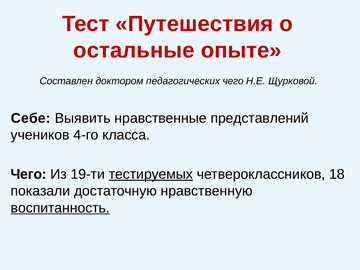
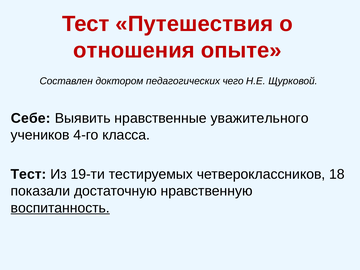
остальные: остальные -> отношения (134, 50)
представлений: представлений -> уважительного (260, 118)
Чего: Чего -> Тест (28, 174)
тестируемых underline: present -> none (151, 174)
